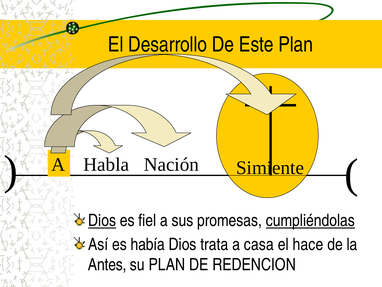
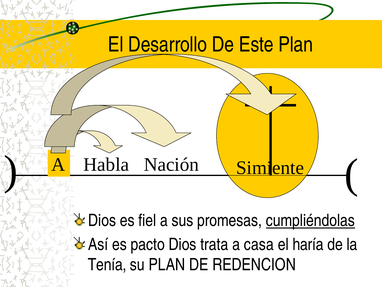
Dios underline: present -> none (102, 220)
había: había -> pacto (148, 244)
hace: hace -> haría (308, 244)
Antes: Antes -> Tenía (107, 264)
